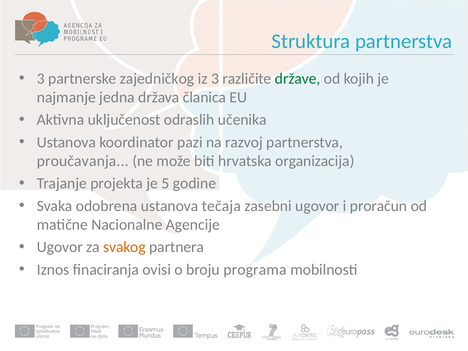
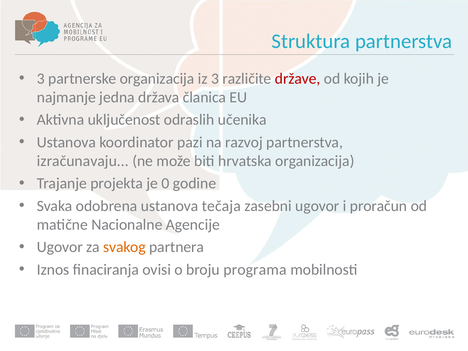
partnerske zajedničkog: zajedničkog -> organizacija (157, 79)
države colour: green -> red (298, 79)
proučavanja: proučavanja -> izračunavaju (83, 161)
5: 5 -> 0 (166, 183)
